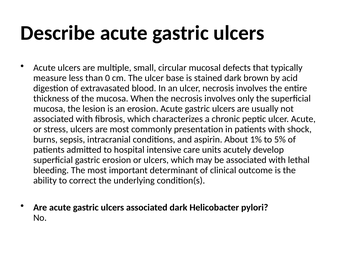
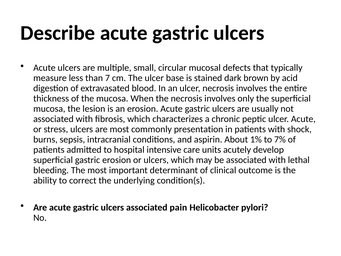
0: 0 -> 7 (107, 78)
5%: 5% -> 7% (280, 139)
associated dark: dark -> pain (178, 207)
